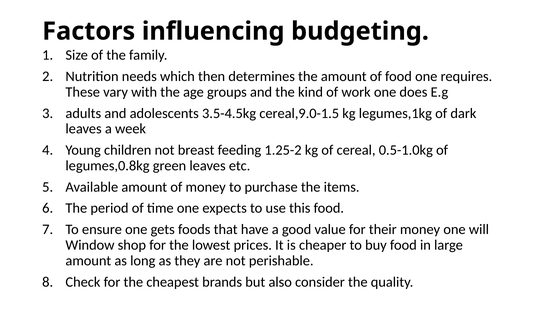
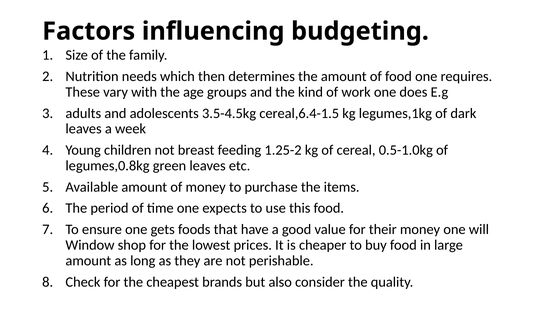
cereal,9.0-1.5: cereal,9.0-1.5 -> cereal,6.4-1.5 (299, 113)
